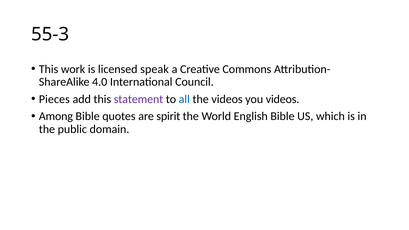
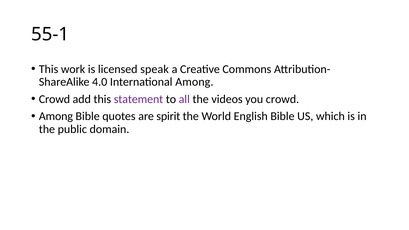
55-3: 55-3 -> 55-1 (50, 34)
International Council: Council -> Among (194, 82)
Pieces: Pieces -> Crowd (54, 99)
all colour: blue -> purple (184, 99)
you videos: videos -> crowd (282, 99)
